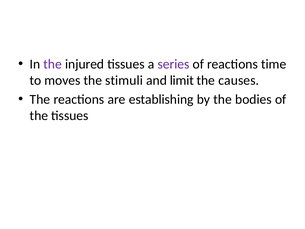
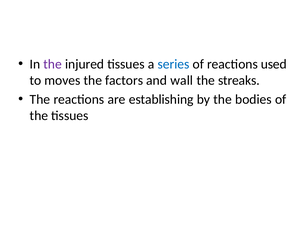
series colour: purple -> blue (174, 64)
time: time -> used (274, 64)
stimuli: stimuli -> factors (124, 80)
limit: limit -> wall (182, 80)
causes: causes -> streaks (239, 80)
